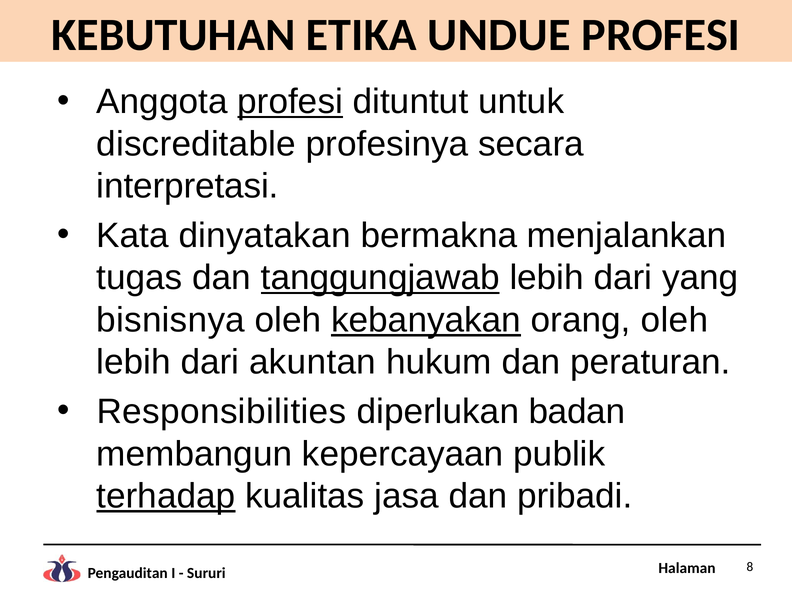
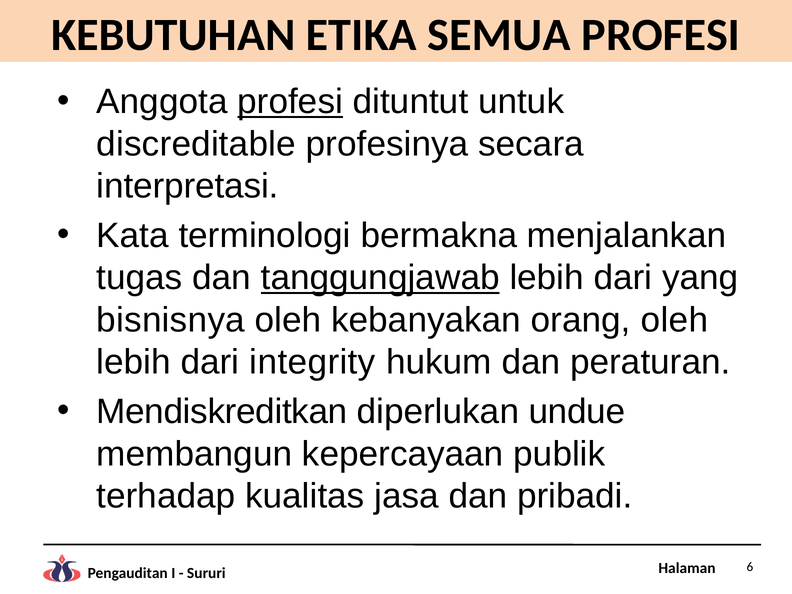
UNDUE: UNDUE -> SEMUA (499, 35)
dinyatakan: dinyatakan -> terminologi (265, 236)
kebanyakan underline: present -> none (426, 320)
akuntan: akuntan -> integrity (312, 362)
Responsibilities: Responsibilities -> Mendiskreditkan (222, 412)
badan: badan -> undue (577, 412)
terhadap underline: present -> none (166, 496)
8: 8 -> 6 (750, 567)
